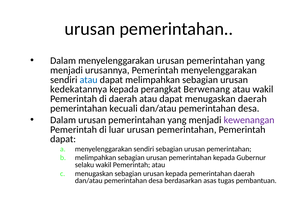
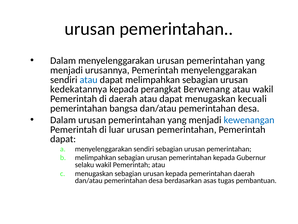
menugaskan daerah: daerah -> kecuali (252, 99)
kecuali: kecuali -> bangsa (124, 108)
kewenangan colour: purple -> blue (249, 120)
